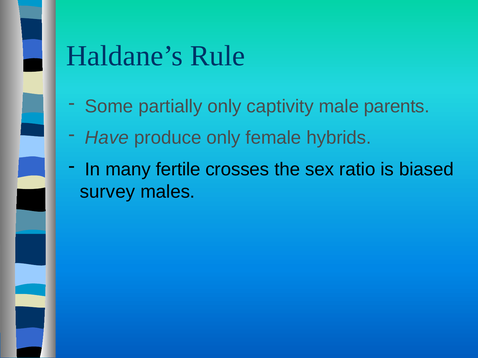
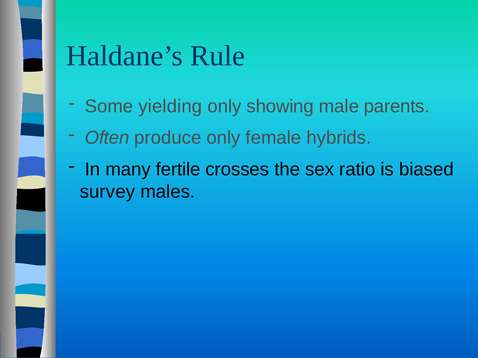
partially: partially -> yielding (170, 106)
captivity: captivity -> showing (280, 106)
Have: Have -> Often (107, 138)
